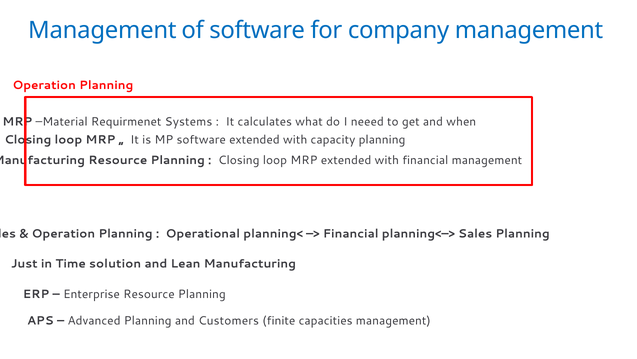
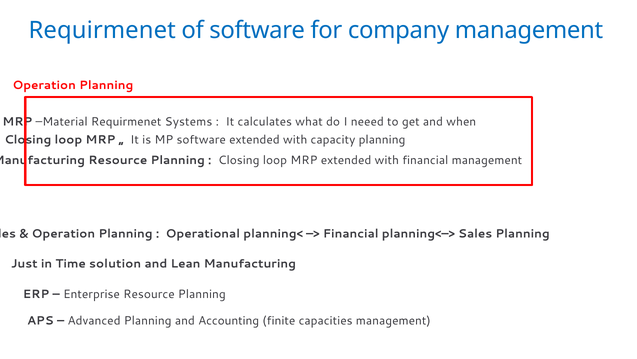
Management: Management -> Requirmenet (102, 30)
Customers: Customers -> Accounting (229, 320)
